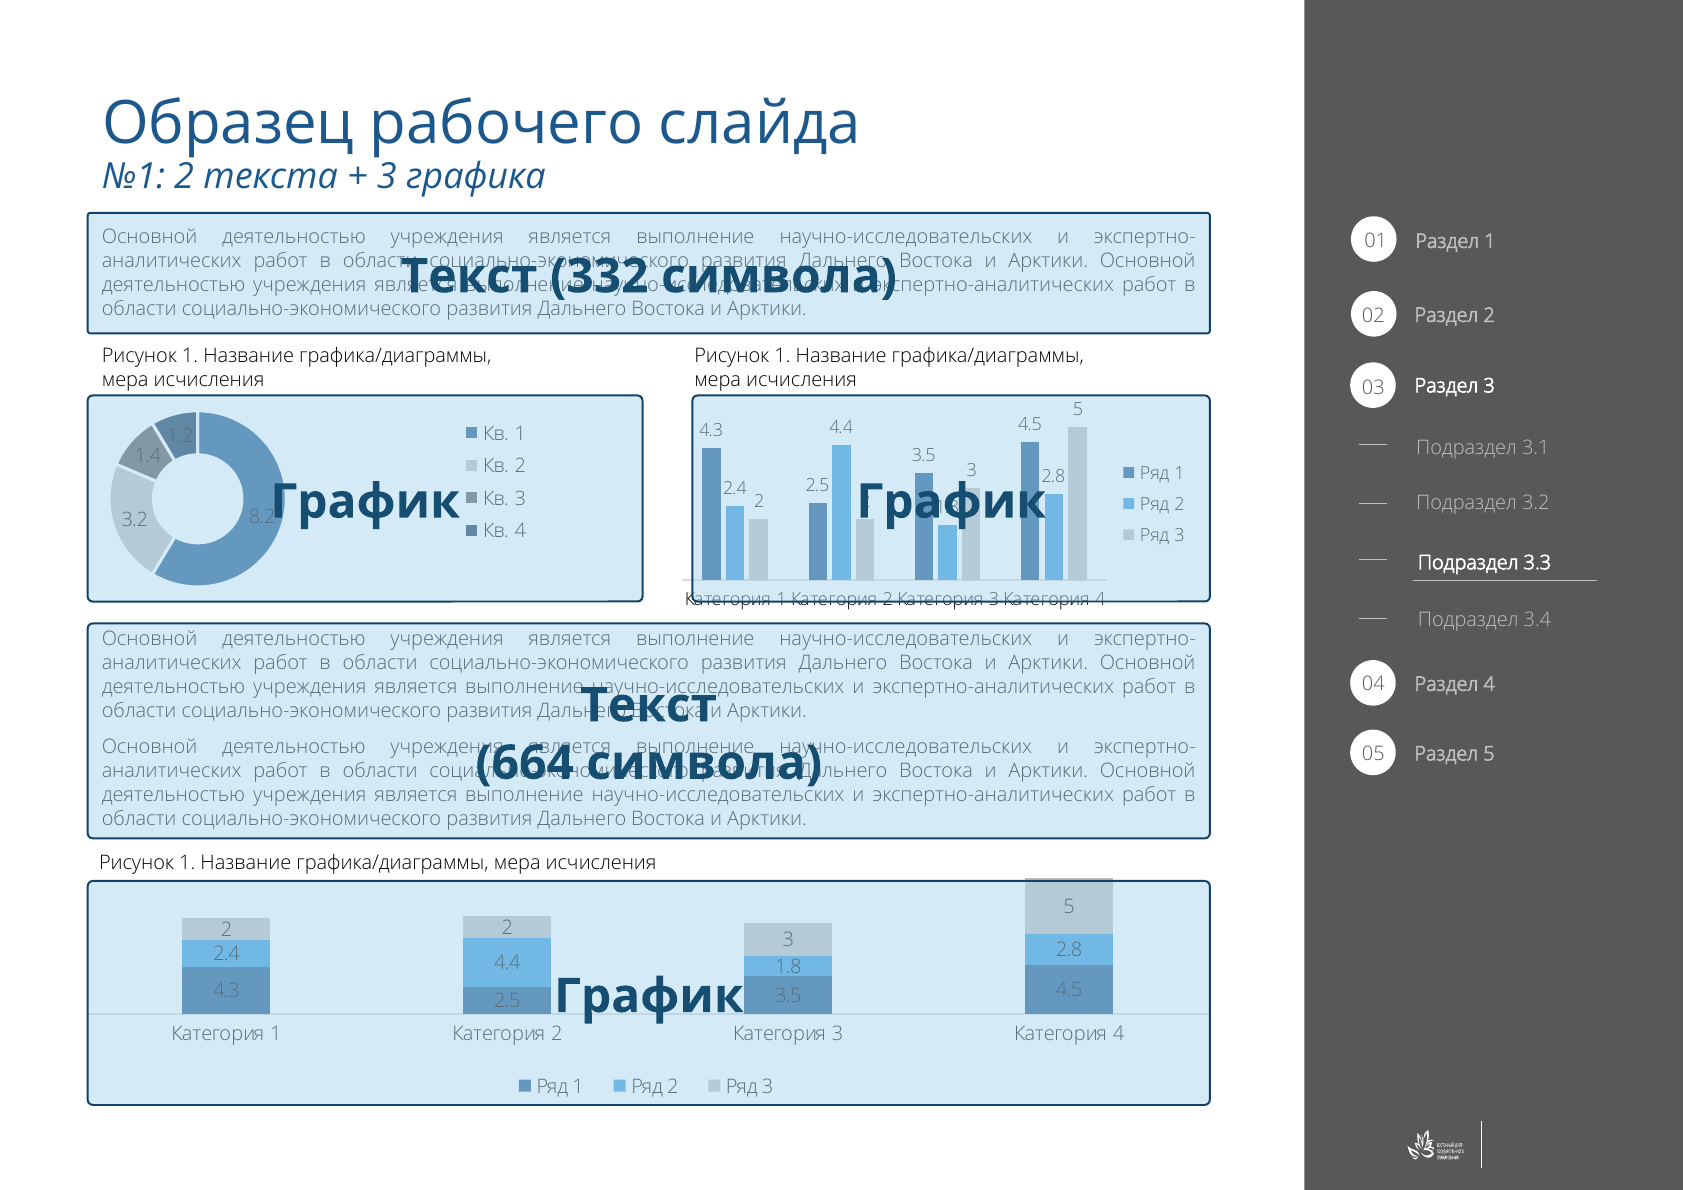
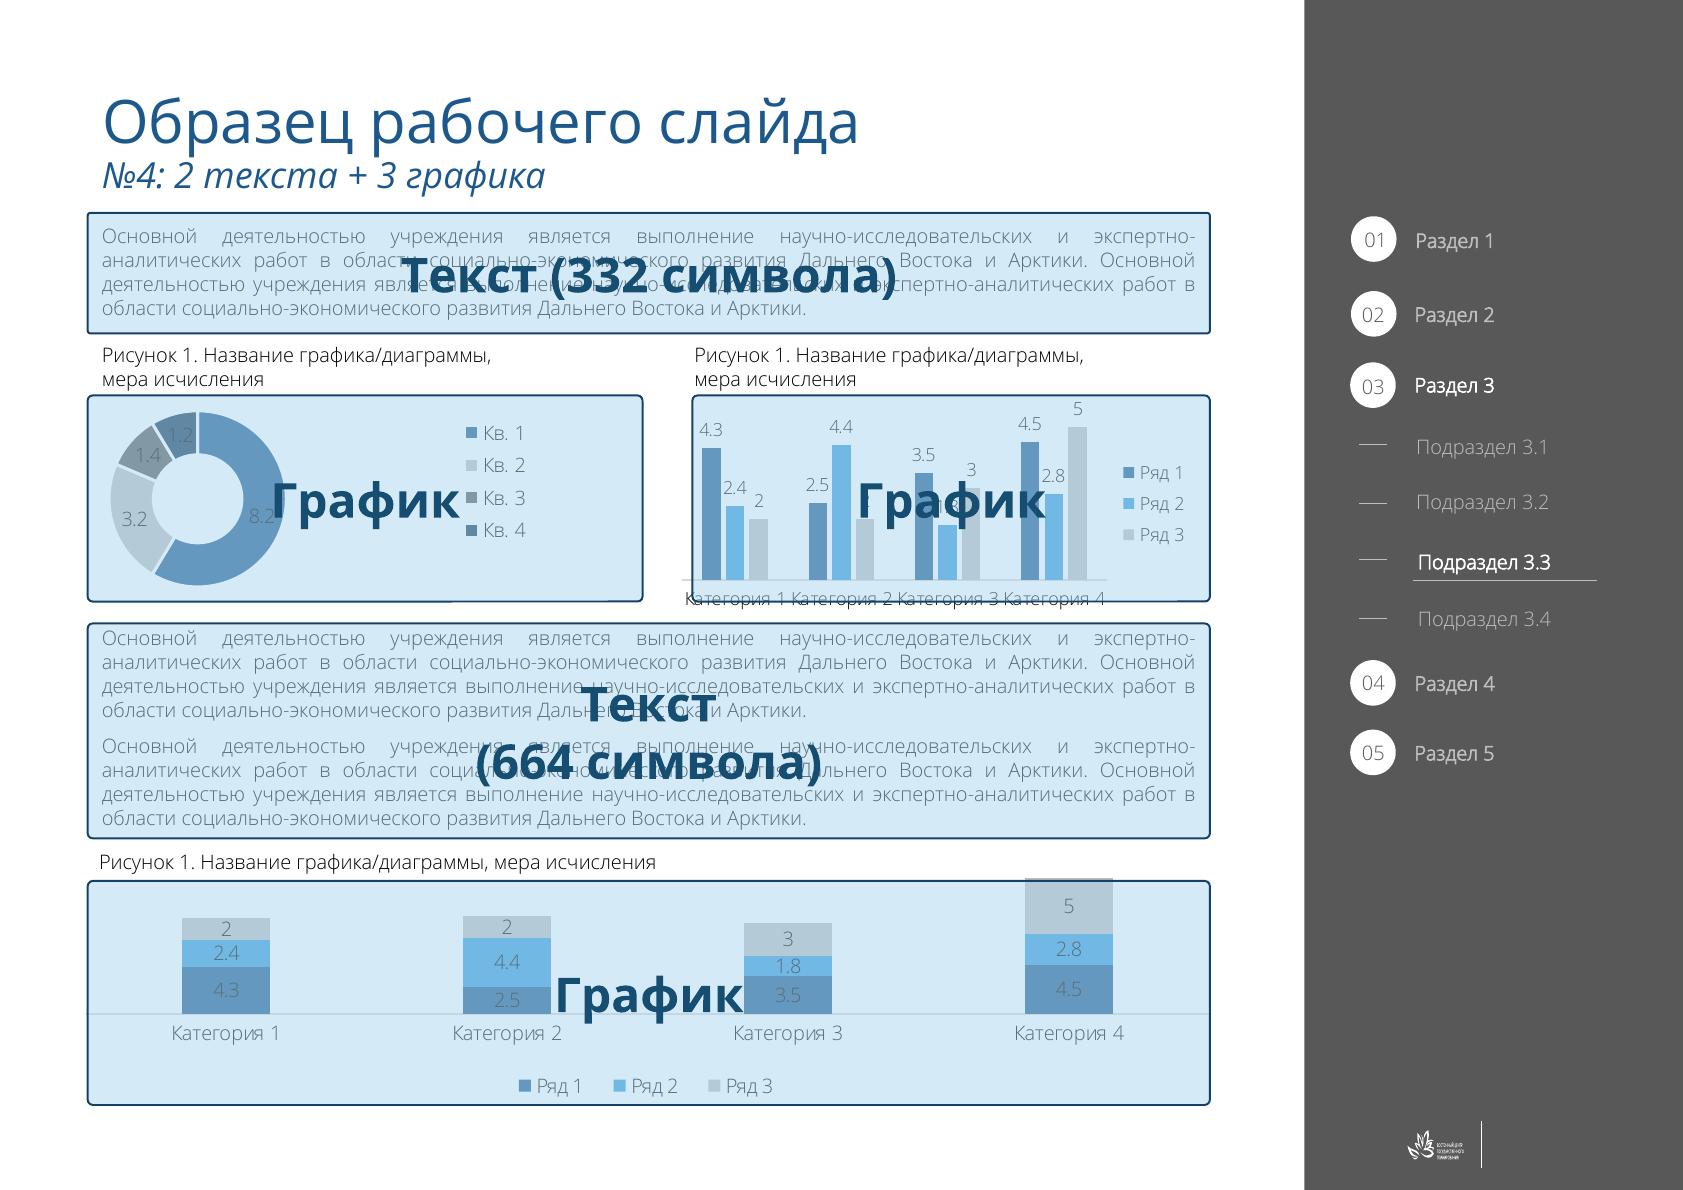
№1: №1 -> №4 (134, 176)
